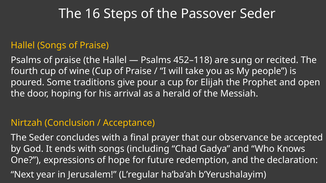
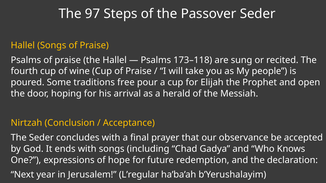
16: 16 -> 97 (93, 14)
452–118: 452–118 -> 173–118 (193, 60)
give: give -> free (126, 83)
